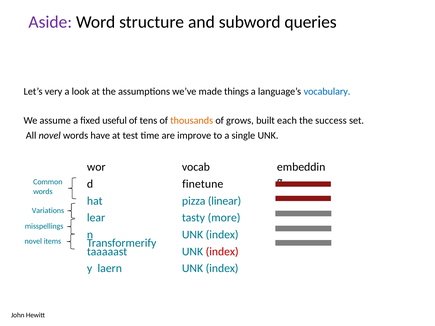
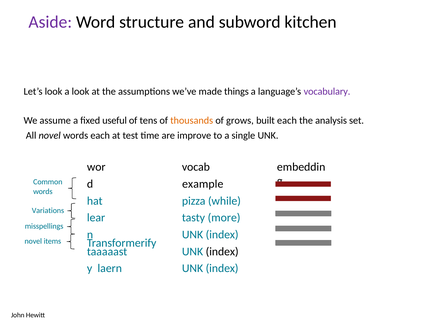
queries: queries -> kitchen (311, 22)
Let’s very: very -> look (54, 92)
vocabulary colour: blue -> purple (327, 92)
success: success -> analysis (331, 121)
words have: have -> each (100, 136)
finetune: finetune -> example (203, 184)
linear: linear -> while (224, 201)
index colour: red -> black (222, 252)
